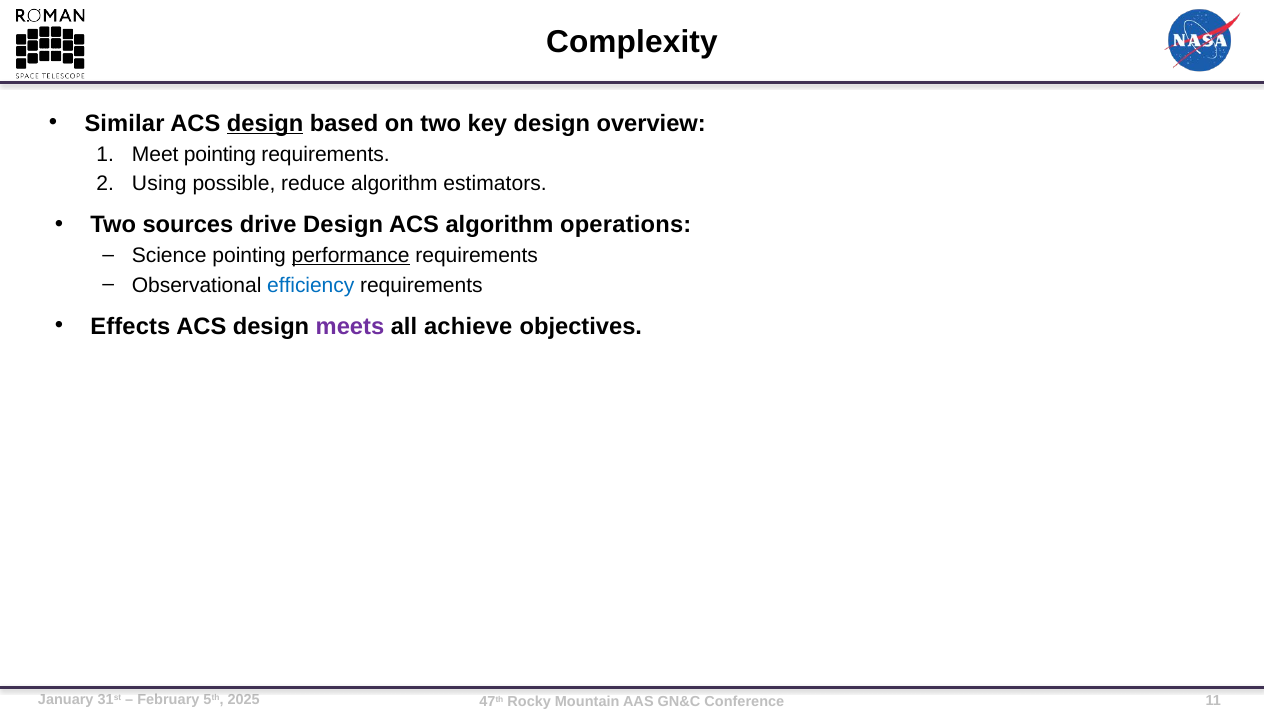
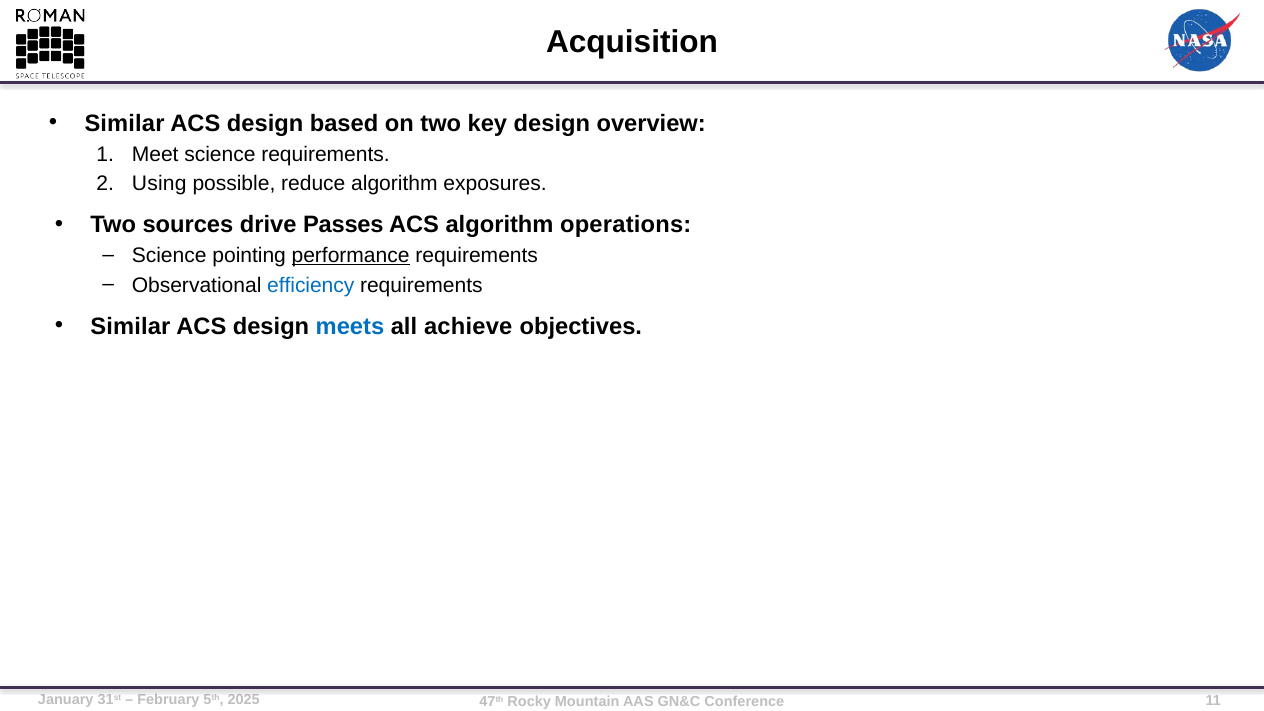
Complexity: Complexity -> Acquisition (632, 42)
design underline: present -> none (265, 123)
Meet pointing: pointing -> science (220, 154)
estimators: estimators -> exposures (495, 184)
drive Design: Design -> Passes (343, 225)
Effects: Effects -> Similar (130, 326)
meets colour: purple -> blue (350, 326)
